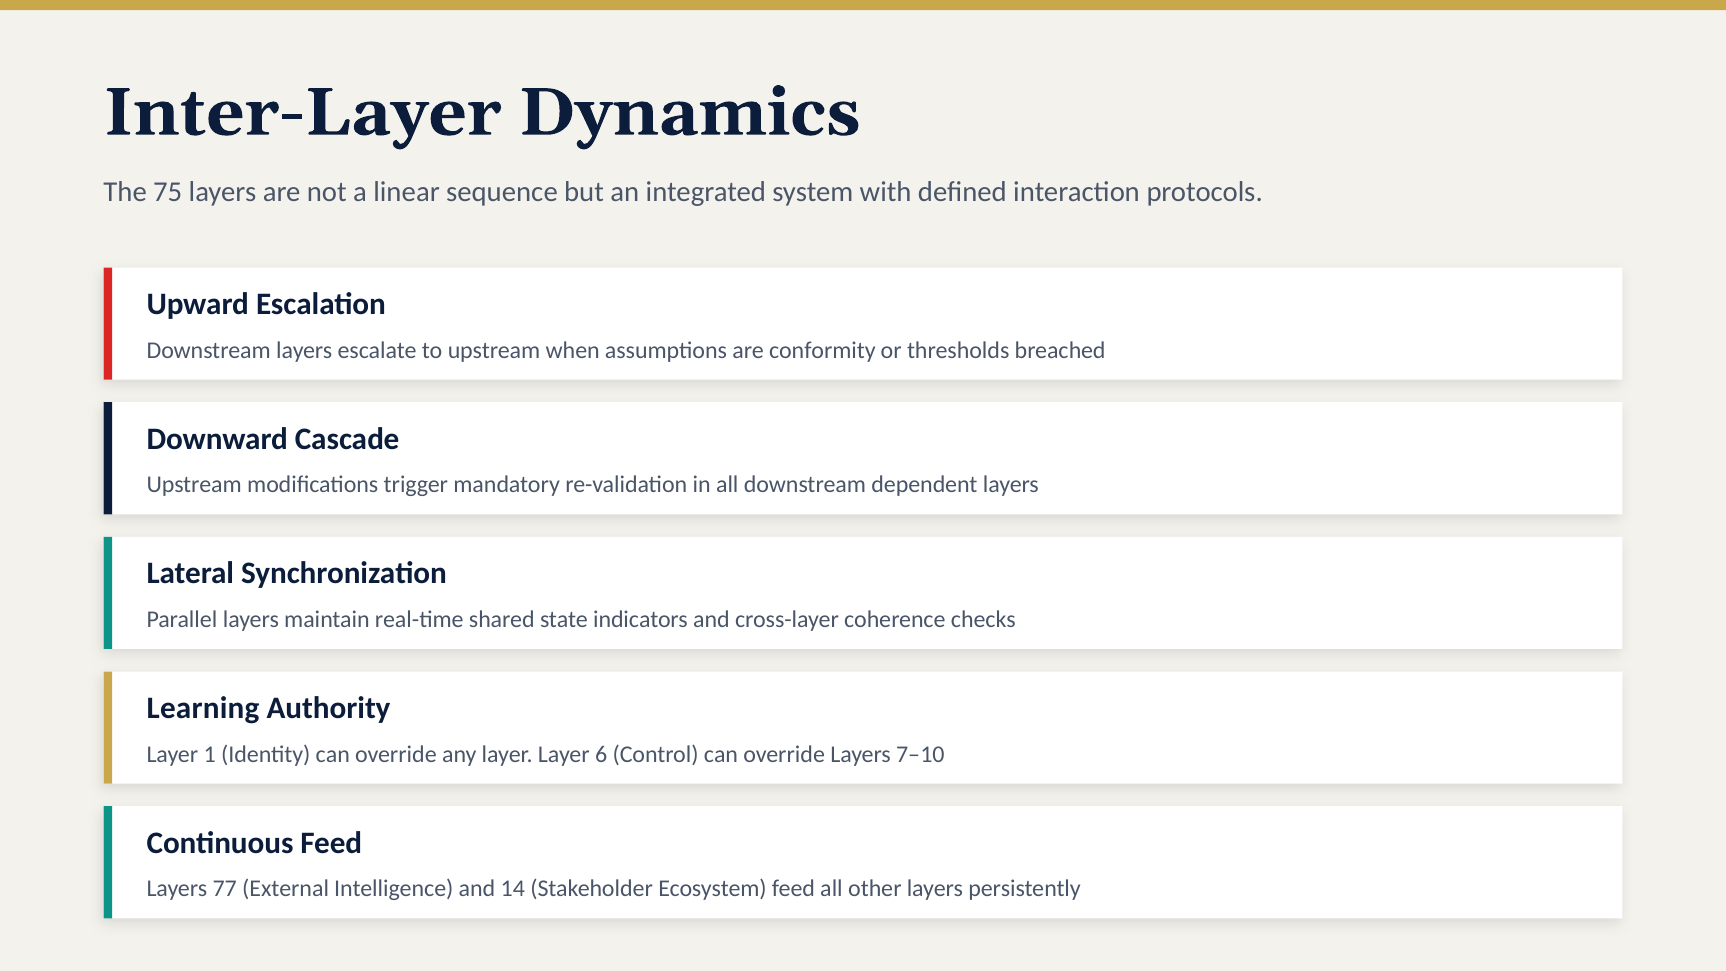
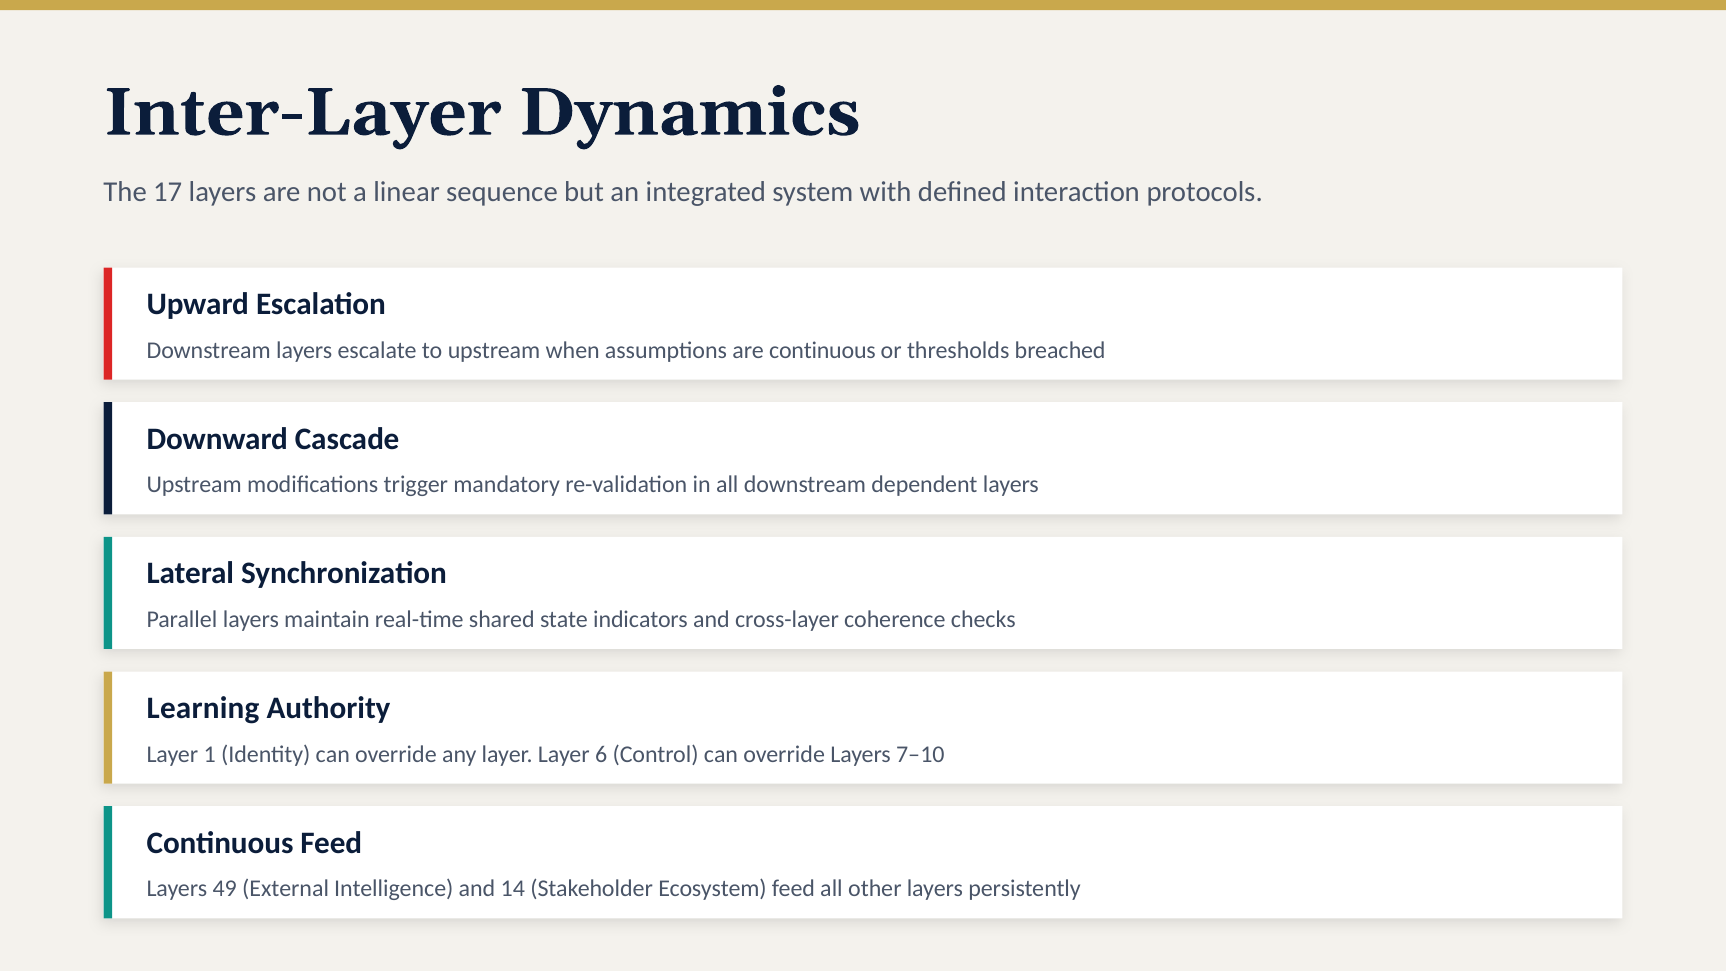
75: 75 -> 17 (168, 192)
are conformity: conformity -> continuous (822, 350)
77: 77 -> 49 (225, 889)
